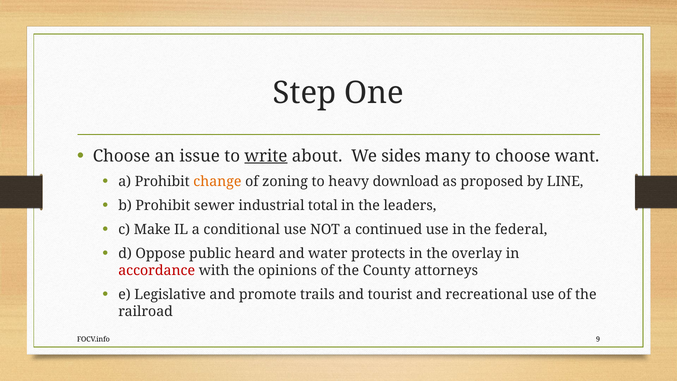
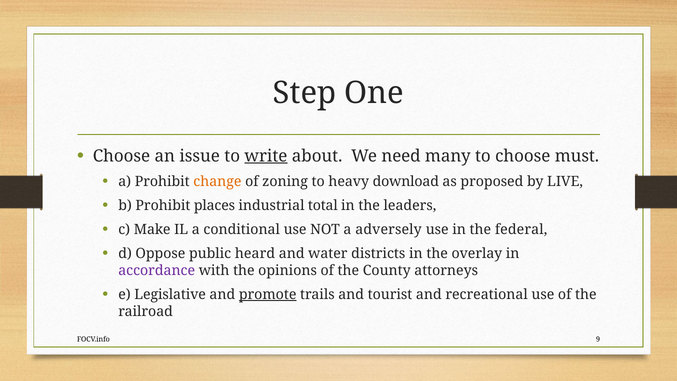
sides: sides -> need (401, 156)
want: want -> must (577, 156)
LINE: LINE -> LIVE (565, 181)
sewer: sewer -> places (214, 205)
continued: continued -> adversely (389, 229)
protects: protects -> districts (378, 253)
accordance colour: red -> purple (157, 270)
promote underline: none -> present (268, 294)
